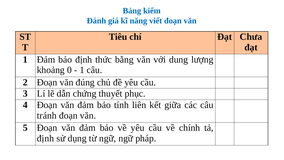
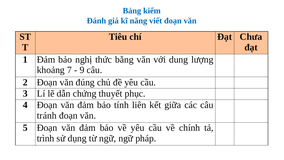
bảo định: định -> nghị (84, 59)
0: 0 -> 7 (69, 70)
1: 1 -> 9 (82, 70)
định: định -> trình (46, 138)
